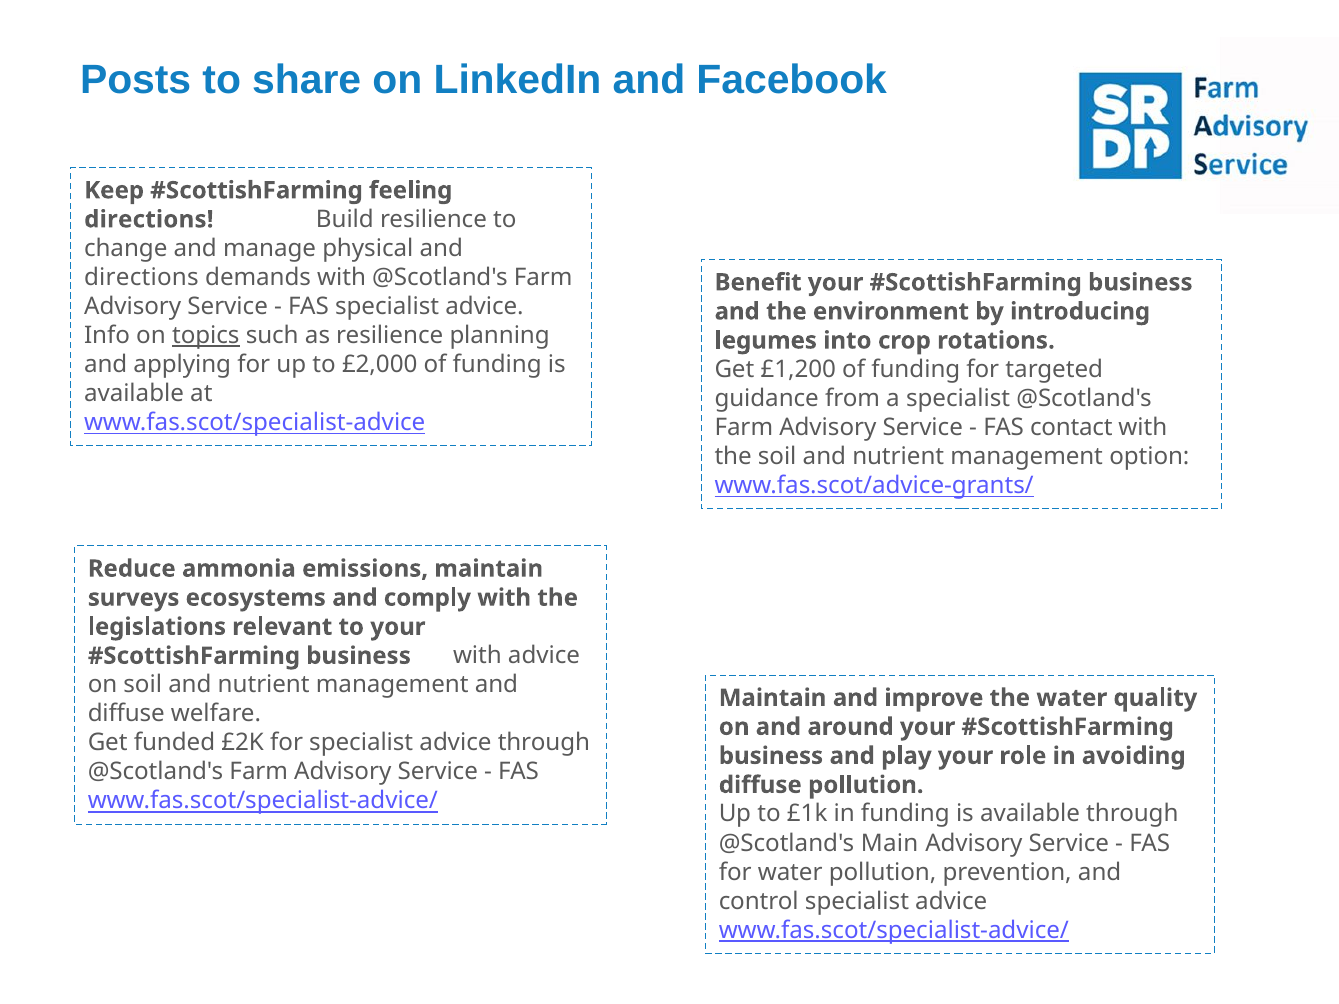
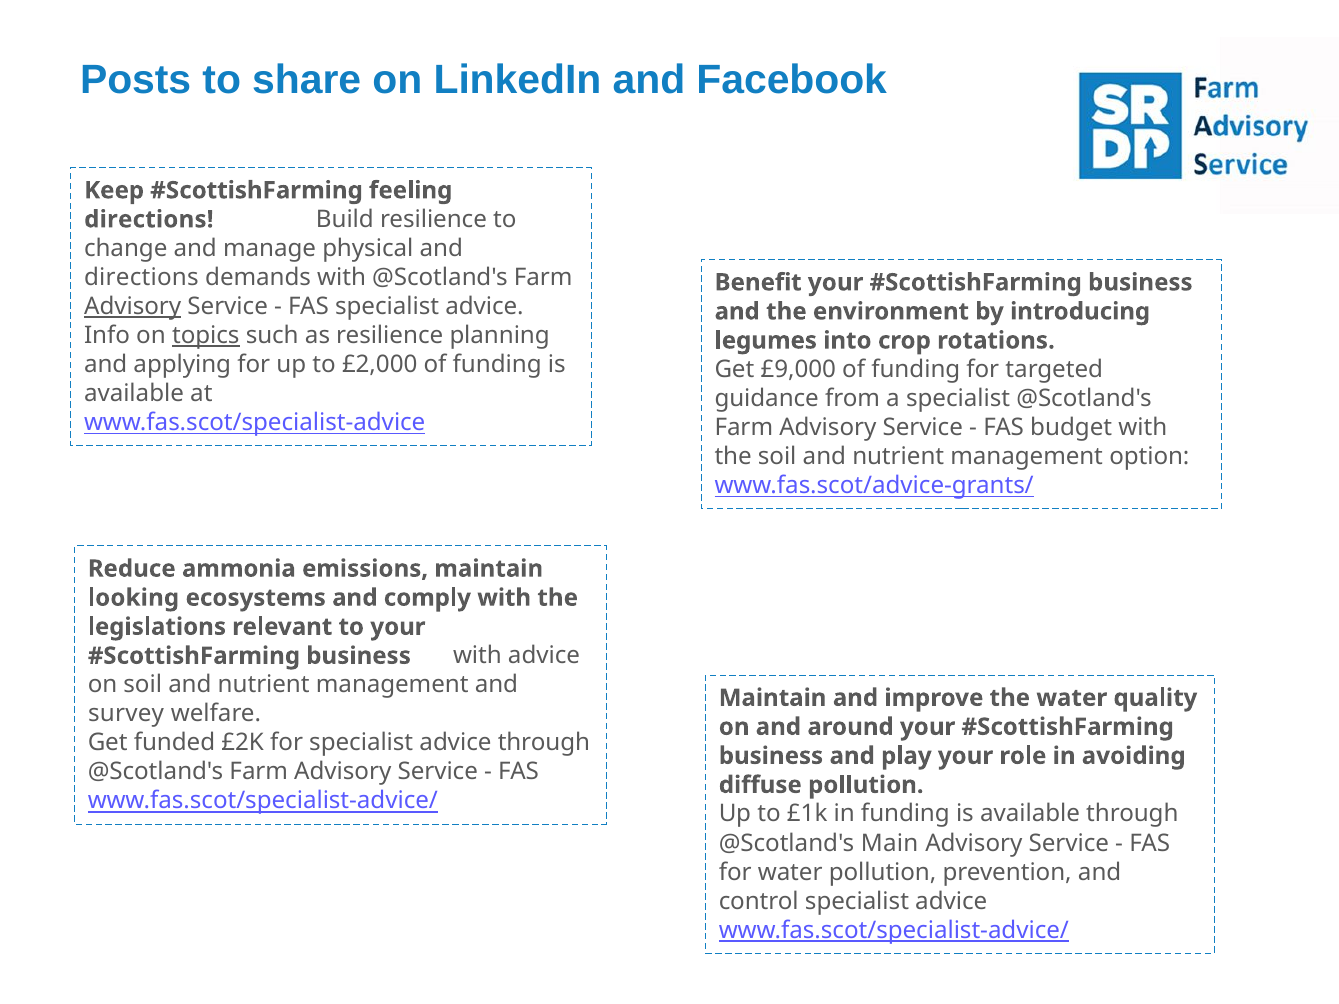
Advisory underline: none -> present (133, 307)
£1,200: £1,200 -> £9,000 (798, 370)
contact: contact -> budget (1071, 428)
surveys: surveys -> looking (133, 598)
diffuse: diffuse -> survey (126, 714)
